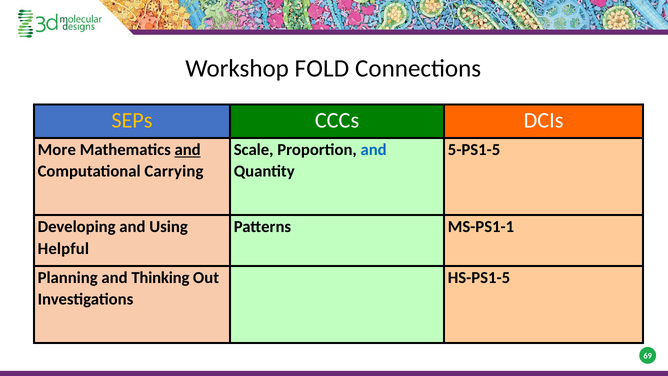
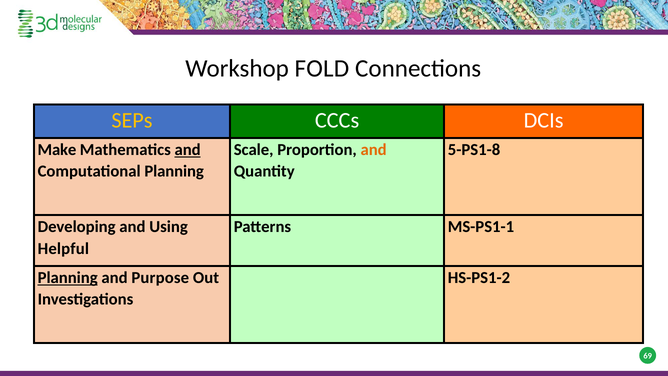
More: More -> Make (57, 150)
and colour: blue -> orange (374, 150)
5-PS1-5: 5-PS1-5 -> 5-PS1-8 (474, 150)
Computational Carrying: Carrying -> Planning (174, 171)
Planning underline: none -> present (68, 277)
Thinking: Thinking -> Purpose (160, 277)
HS-PS1-5: HS-PS1-5 -> HS-PS1-2 (479, 277)
